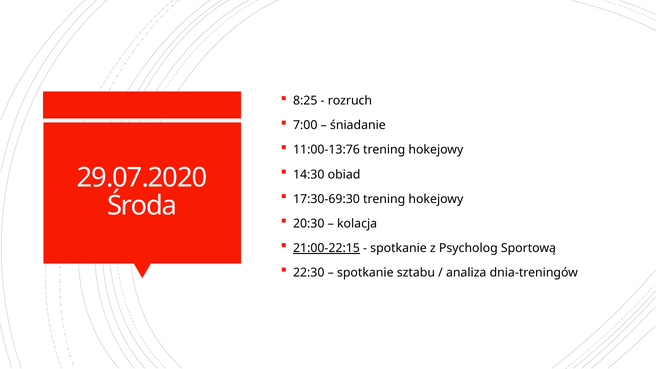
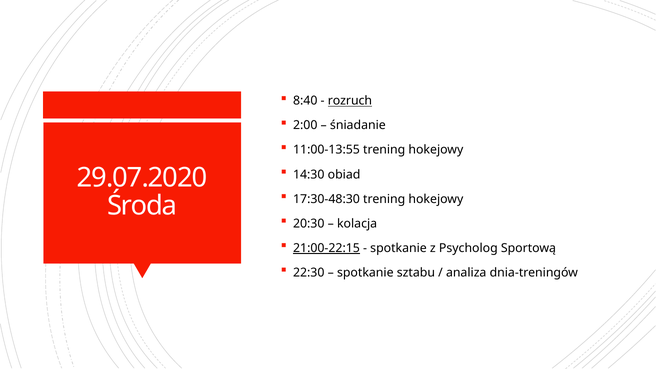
8:25: 8:25 -> 8:40 (305, 101)
rozruch underline: none -> present (350, 101)
7:00: 7:00 -> 2:00 (305, 126)
11:00-13:76: 11:00-13:76 -> 11:00-13:55 (326, 150)
17:30-69:30: 17:30-69:30 -> 17:30-48:30 (326, 199)
